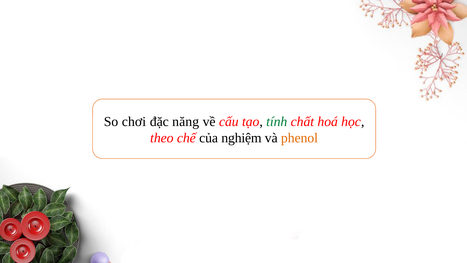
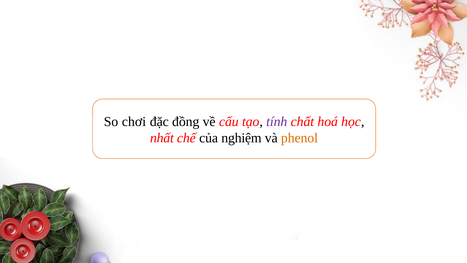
năng: năng -> đồng (186, 121)
tính colour: green -> purple (277, 121)
theo: theo -> nhất (162, 138)
